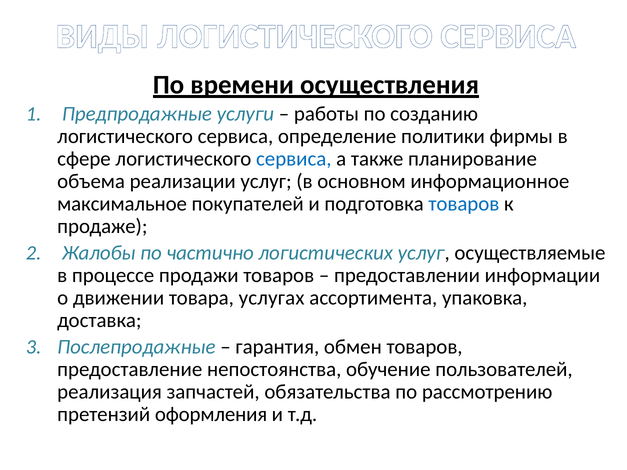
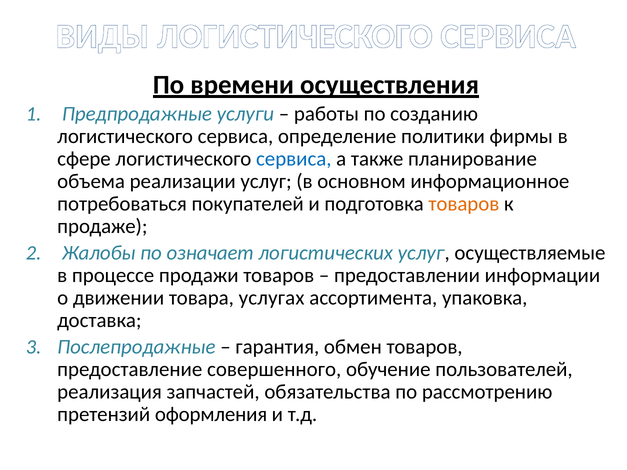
максимальное: максимальное -> потребоваться (122, 204)
товаров colour: blue -> orange (464, 204)
частично: частично -> означает (210, 253)
непостоянства: непостоянства -> совершенного (274, 369)
